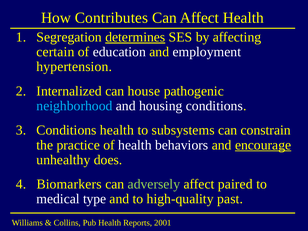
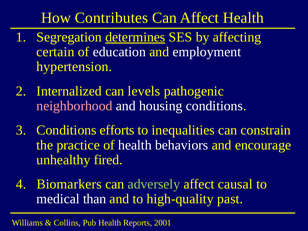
house: house -> levels (144, 91)
neighborhood colour: light blue -> pink (74, 106)
Conditions health: health -> efforts (117, 130)
subsystems: subsystems -> inequalities (183, 130)
encourage underline: present -> none (263, 145)
does: does -> fired (108, 160)
paired: paired -> causal (235, 184)
type: type -> than (95, 199)
